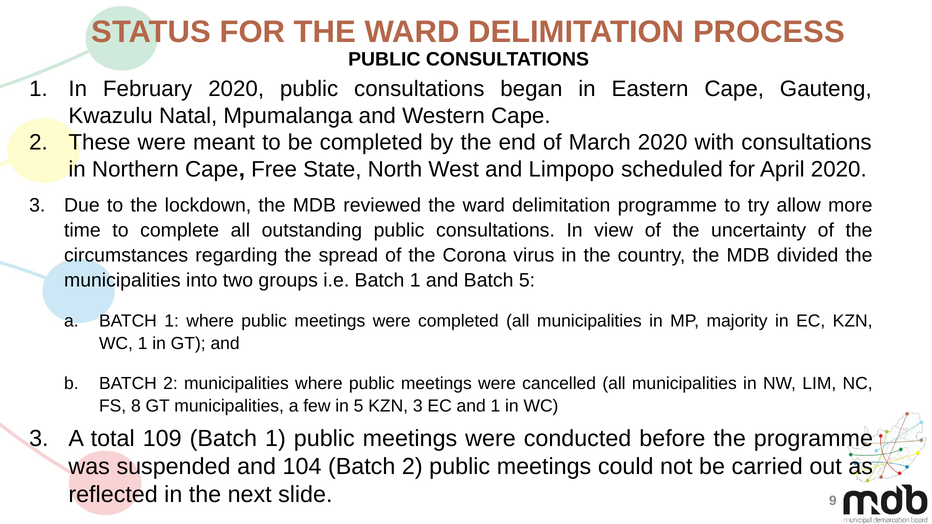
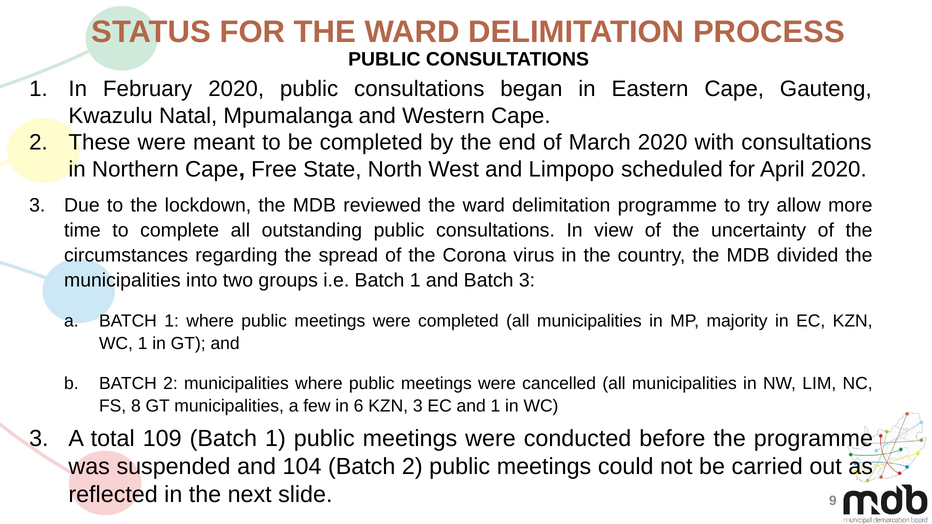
Batch 5: 5 -> 3 (527, 280)
in 5: 5 -> 6 (359, 406)
